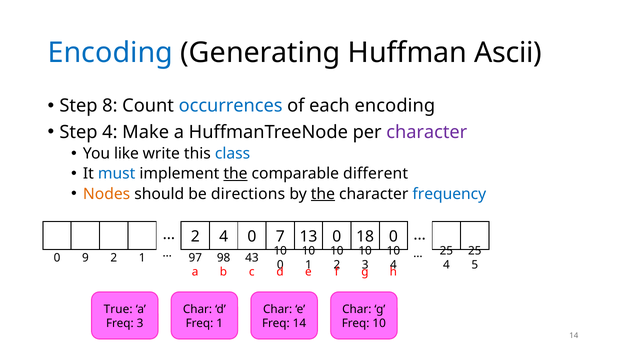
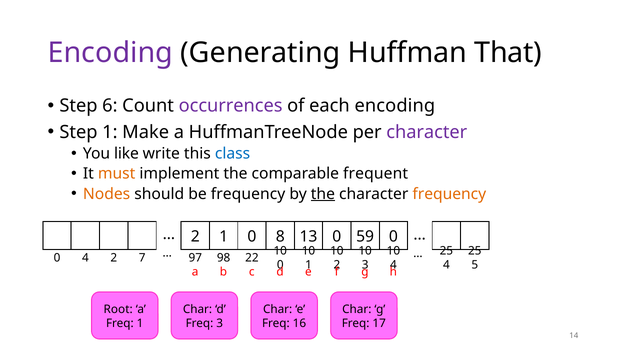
Encoding colour: blue -> purple (110, 53)
Ascii: Ascii -> That (508, 53)
8: 8 -> 6 (110, 106)
occurrences colour: blue -> purple (231, 106)
Step 4: 4 -> 1 (110, 132)
must colour: blue -> orange (117, 174)
the underline: present -> none (235, 174)
different: different -> frequent (376, 174)
be directions: directions -> frequency (248, 194)
frequency colour: blue -> orange (449, 194)
2 4: 4 -> 1 (224, 237)
7: 7 -> 8 (280, 237)
18: 18 -> 59 (365, 237)
0 9: 9 -> 4 (85, 258)
2 1: 1 -> 7 (142, 258)
43: 43 -> 22 (252, 258)
True: True -> Root (118, 309)
Freq 3: 3 -> 1 (140, 323)
Freq 1: 1 -> 3 (220, 323)
Freq 14: 14 -> 16 (299, 323)
Freq 10: 10 -> 17 (379, 323)
